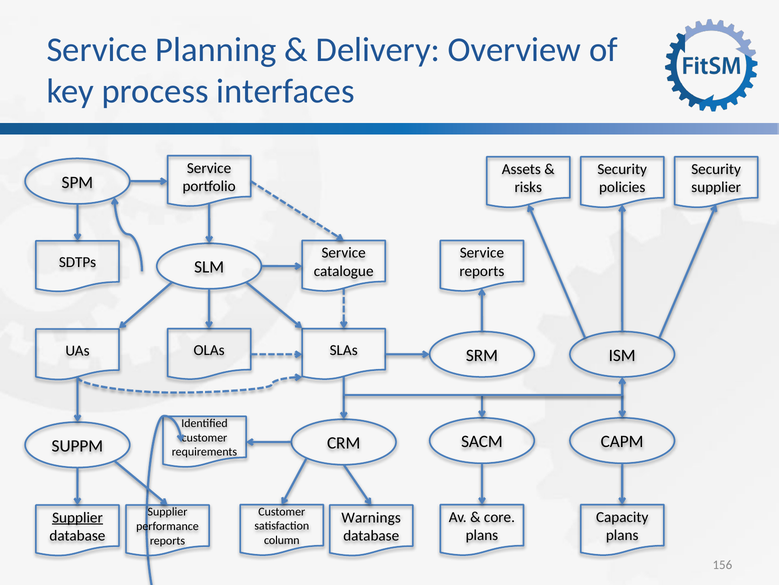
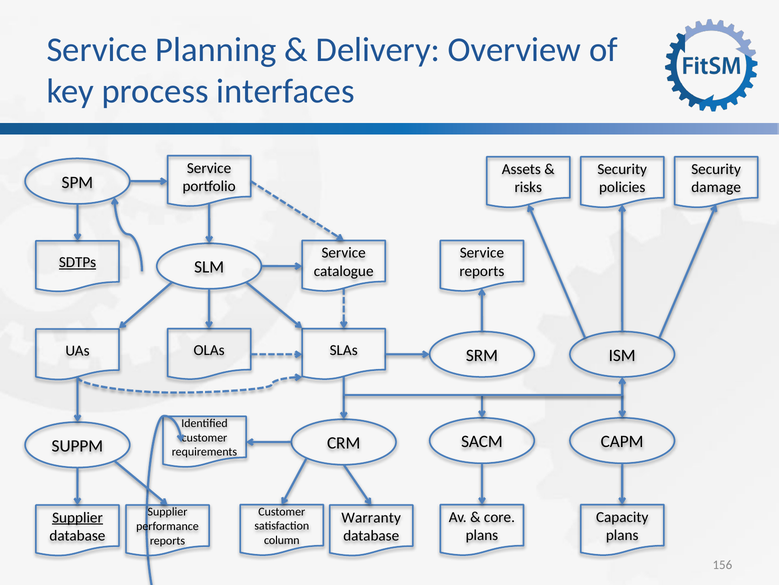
supplier: supplier -> damage (716, 187)
SDTPs underline: none -> present (78, 262)
Warnings: Warnings -> Warranty (371, 517)
